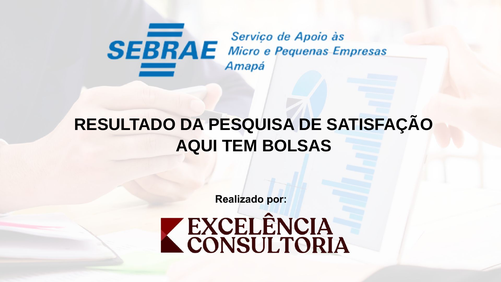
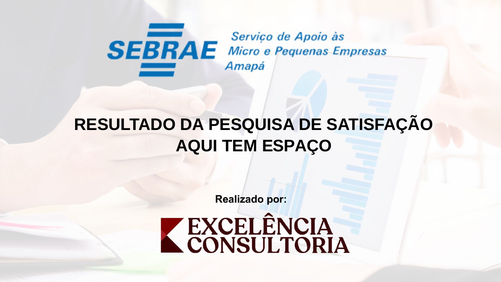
BOLSAS: BOLSAS -> ESPAÇO (297, 146)
